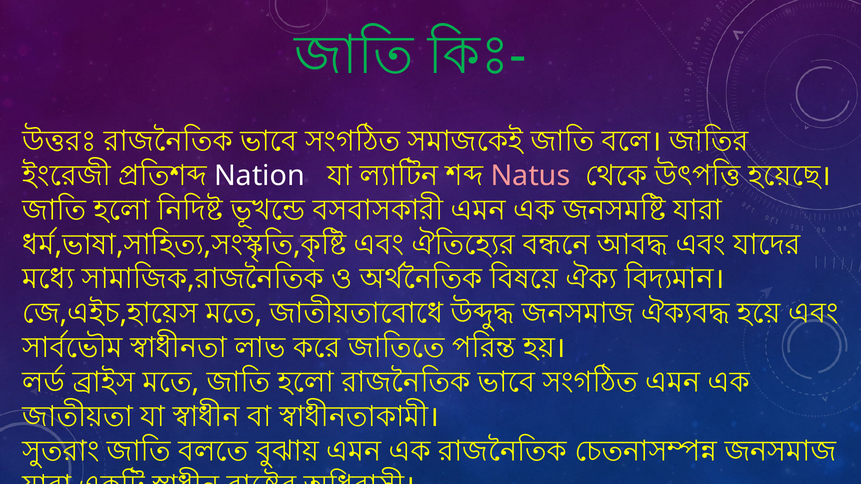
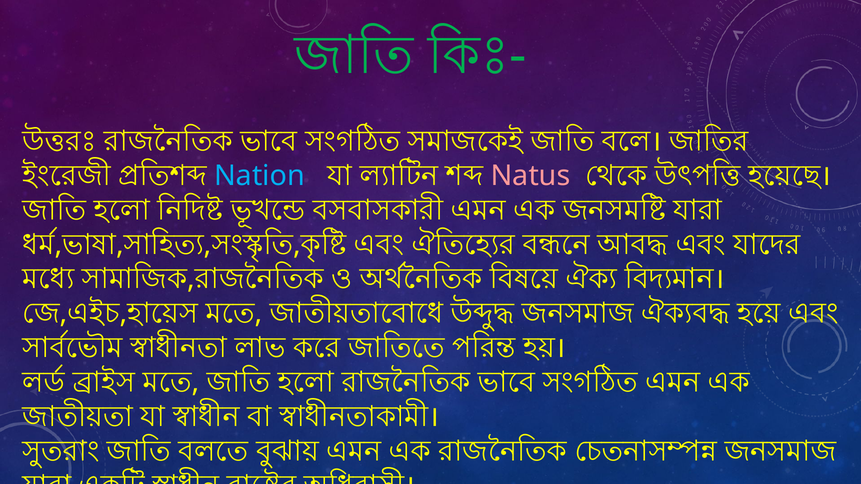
Nation colour: white -> light blue (260, 176)
